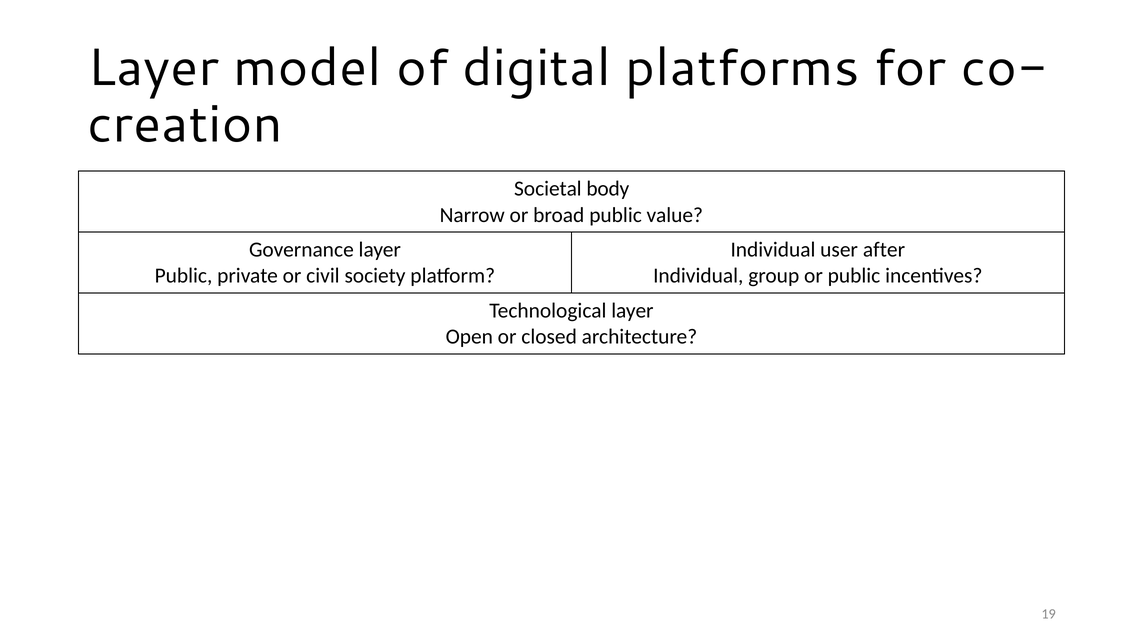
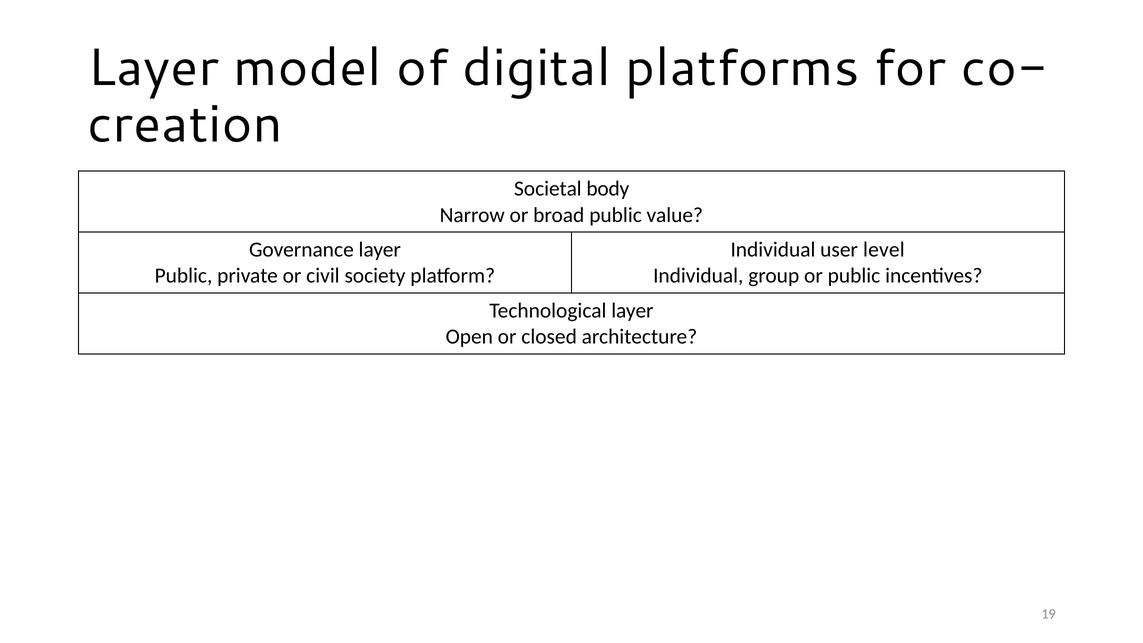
after: after -> level (884, 250)
